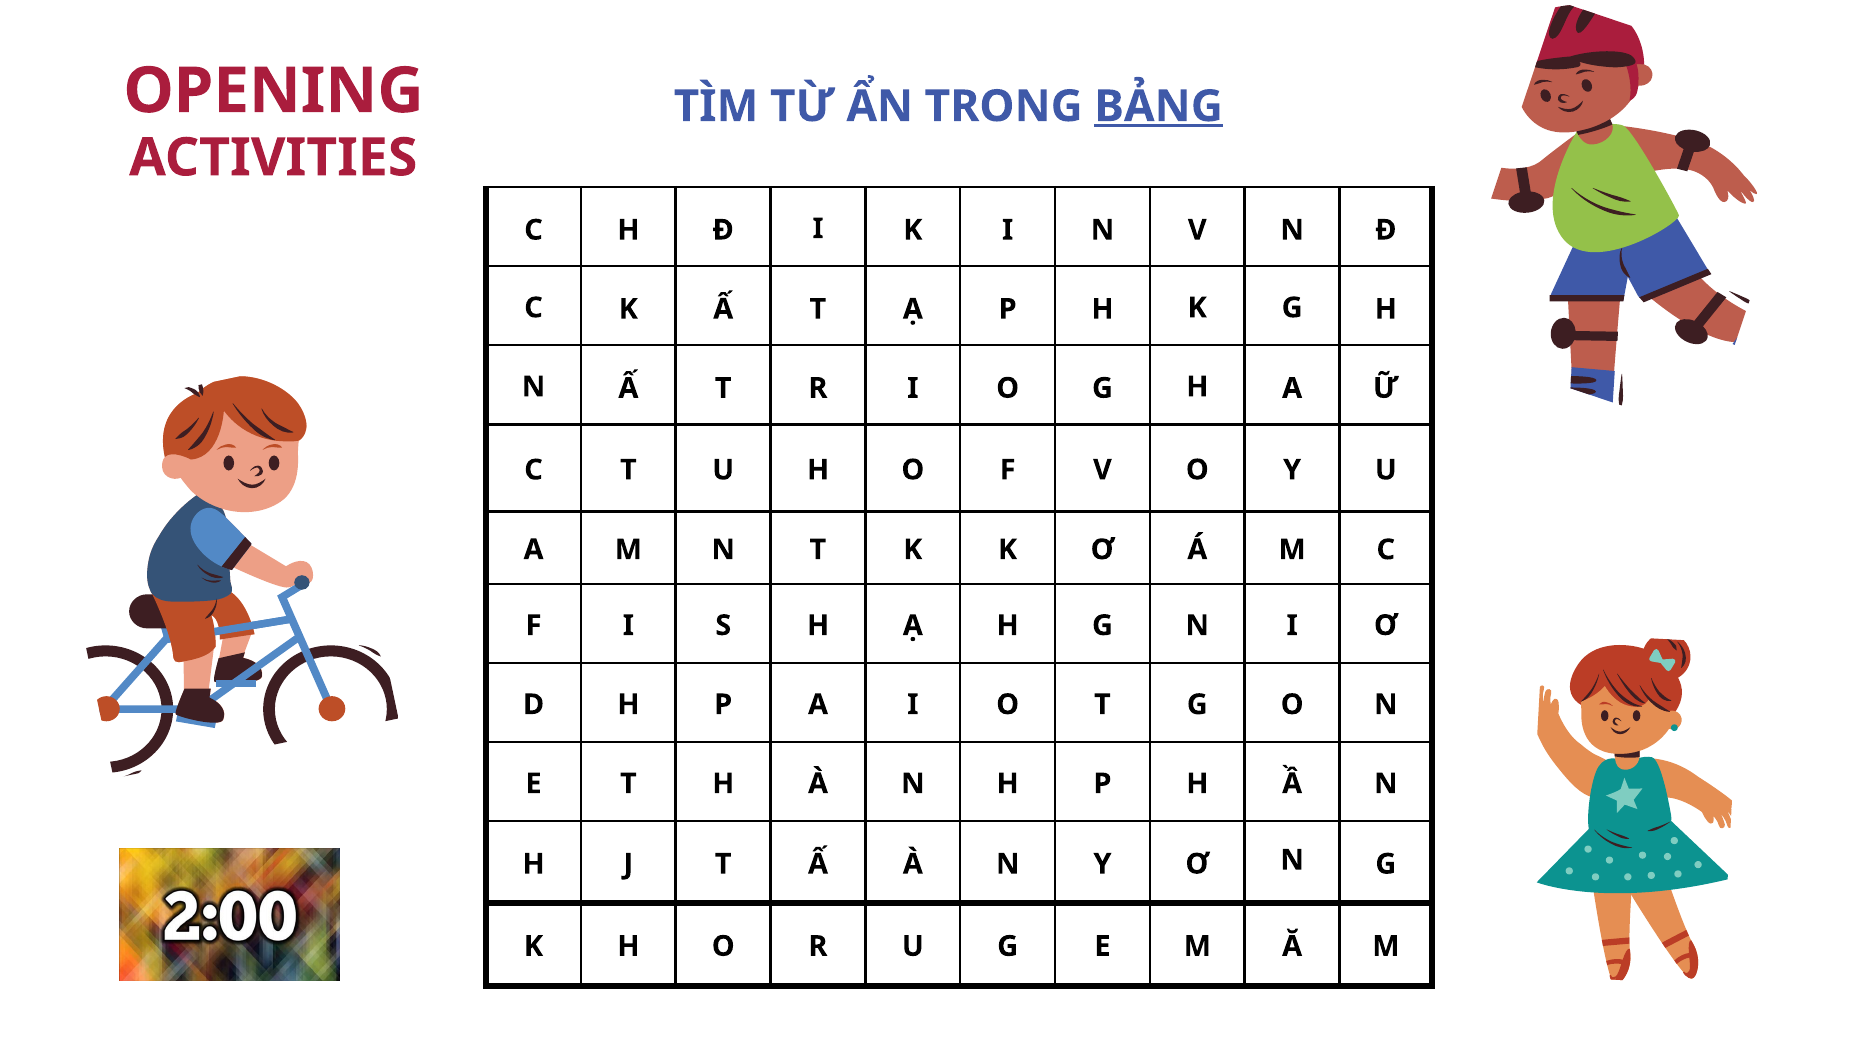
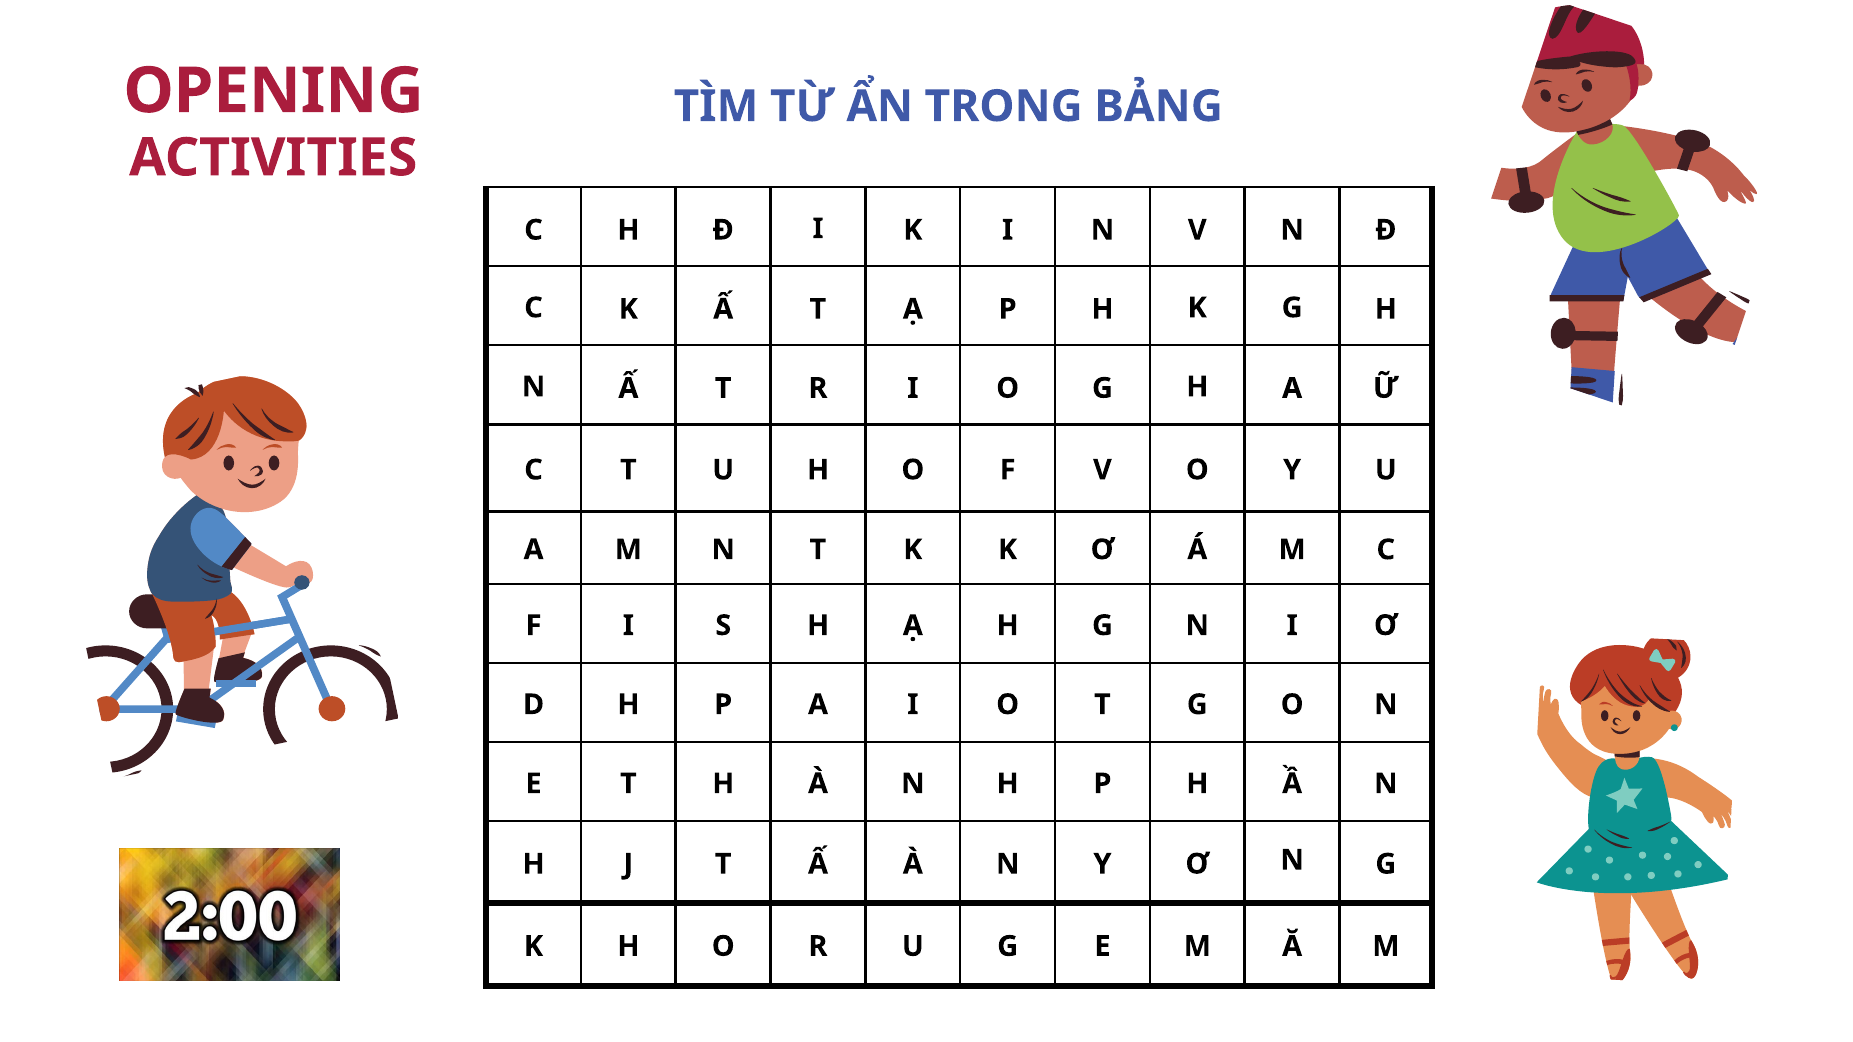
BẢNG underline: present -> none (1159, 106)
